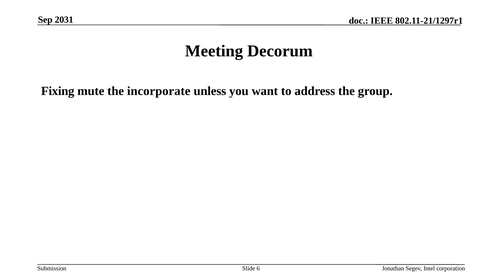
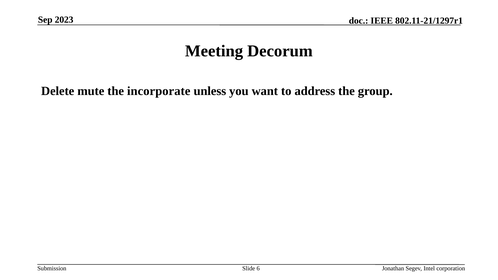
2031: 2031 -> 2023 (64, 20)
Fixing: Fixing -> Delete (58, 91)
